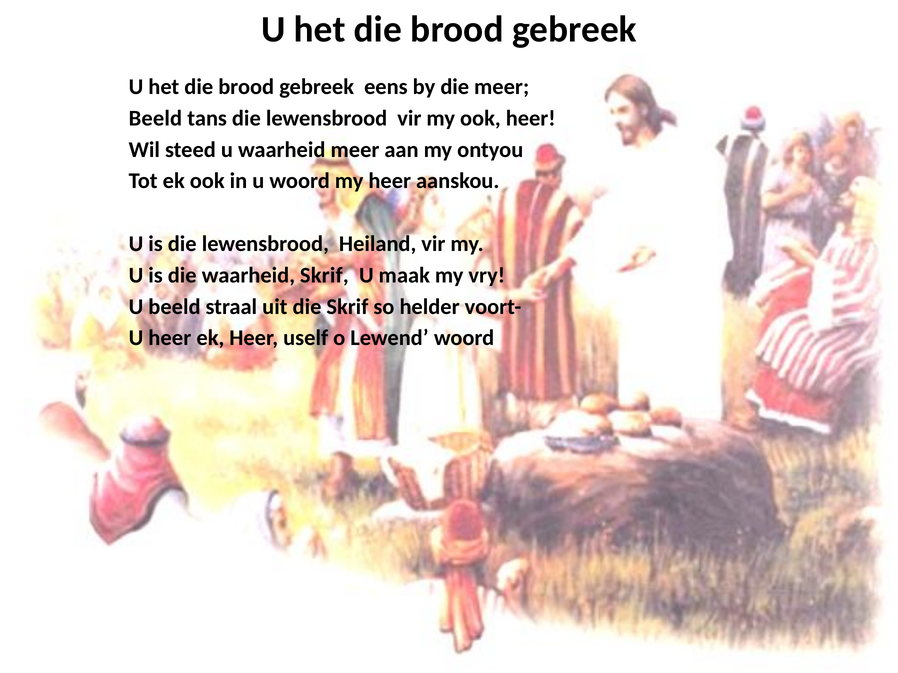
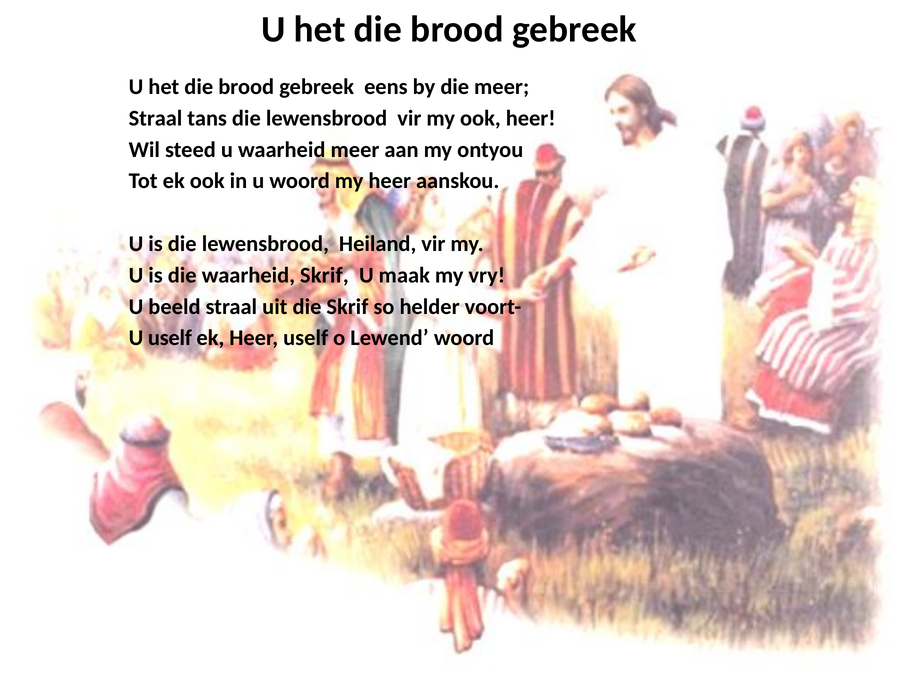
Beeld: Beeld -> Straal (156, 118)
U heer: heer -> uself (170, 338)
